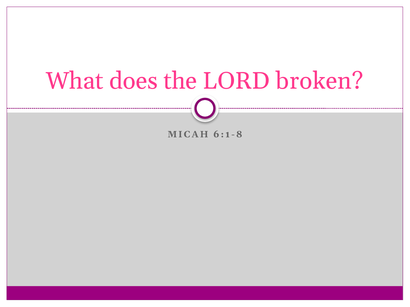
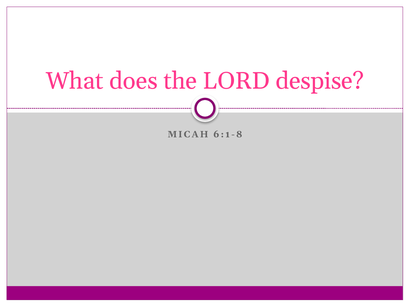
broken: broken -> despise (320, 81)
